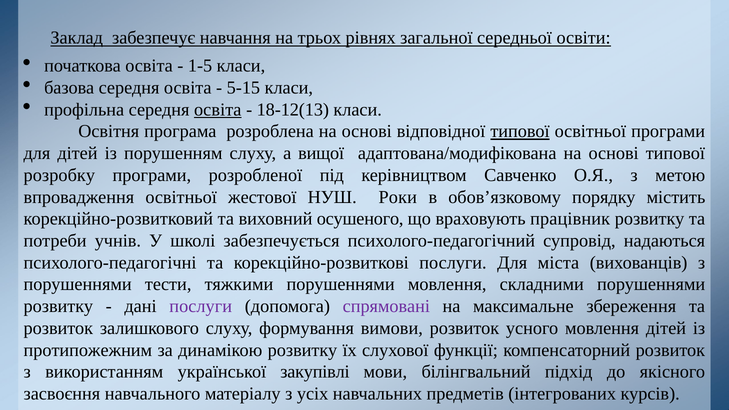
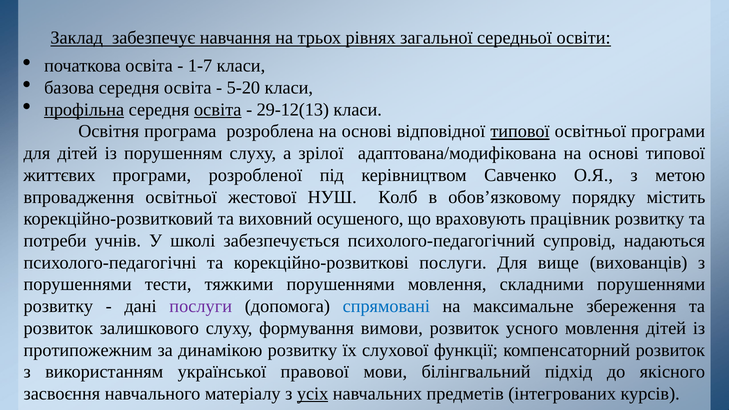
1-5: 1-5 -> 1-7 (200, 66)
5-15: 5-15 -> 5-20 (243, 88)
профільна underline: none -> present (84, 110)
18-12(13: 18-12(13 -> 29-12(13 (293, 110)
вищої: вищої -> зрілої (321, 153)
розробку: розробку -> життєвих (59, 175)
Роки: Роки -> Колб (398, 197)
міста: міста -> вище (558, 263)
спрямовані colour: purple -> blue (386, 306)
закупiвлi: закупiвлi -> правової (315, 372)
усіх underline: none -> present (313, 394)
